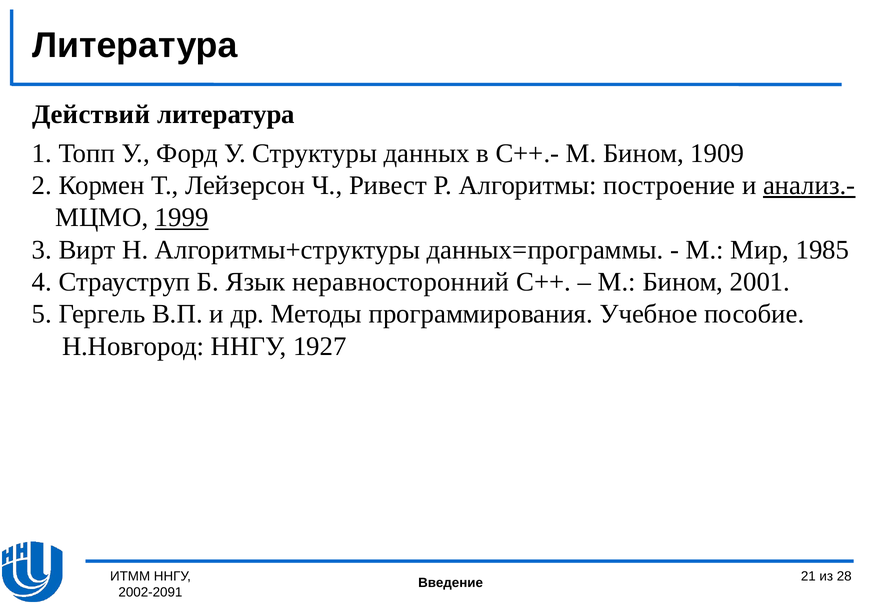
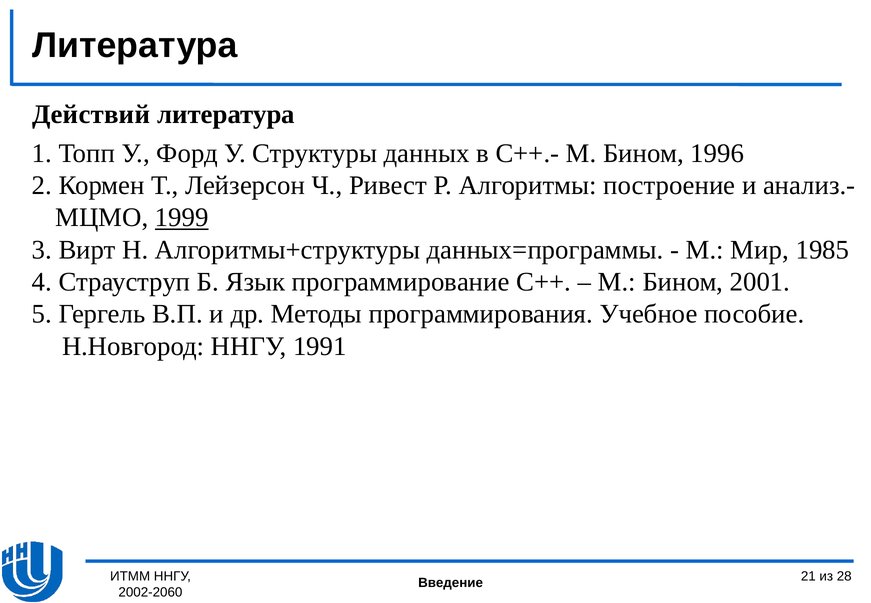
1909: 1909 -> 1996 (717, 153)
анализ.- underline: present -> none (809, 185)
неравносторонний: неравносторонний -> программирование (401, 282)
1927: 1927 -> 1991 (320, 346)
2002-2091: 2002-2091 -> 2002-2060 (150, 593)
